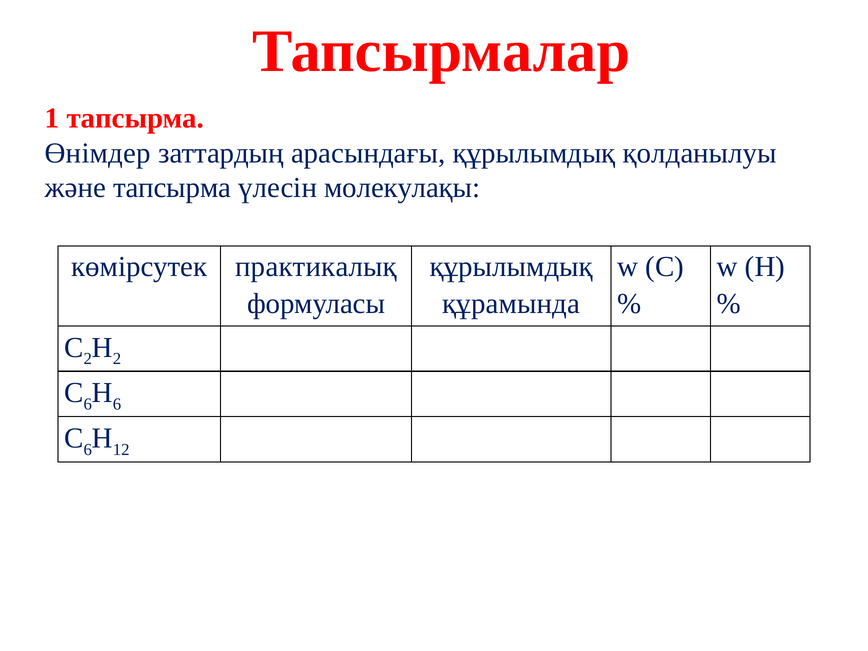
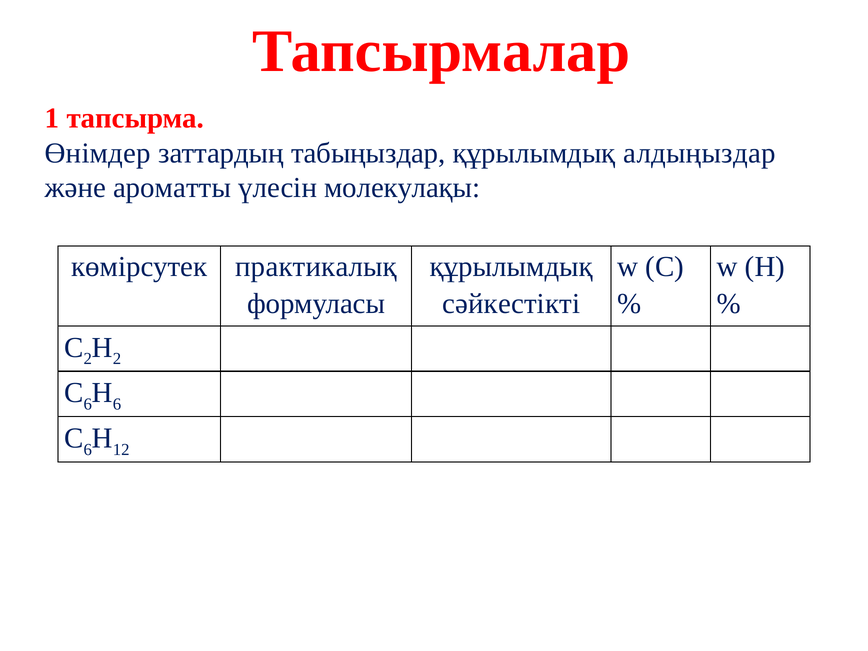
арасындағы: арасындағы -> табыңыздар (368, 153)
қолданылуы: қолданылуы -> алдыңыздар (700, 153)
және тапсырма: тапсырма -> ароматты (172, 188)
құрамында: құрамында -> сәйкестікті (511, 304)
